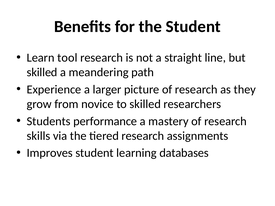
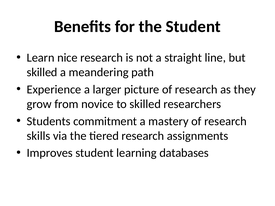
tool: tool -> nice (67, 58)
performance: performance -> commitment (105, 121)
